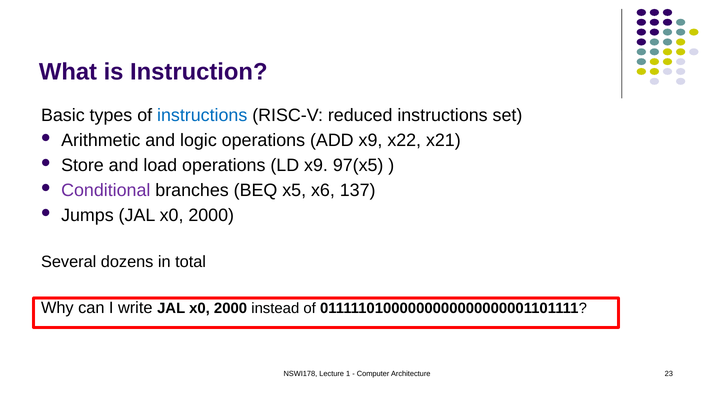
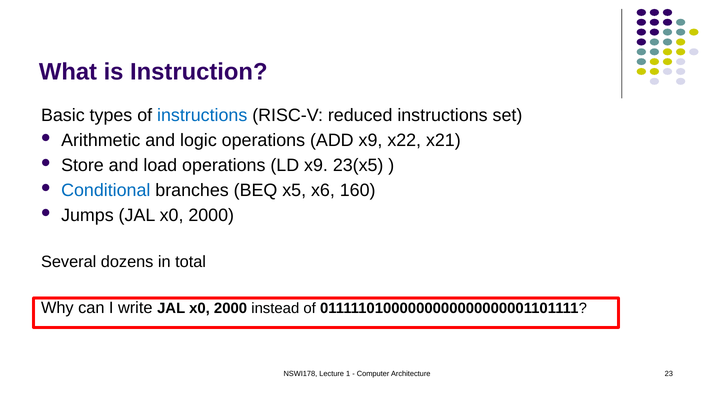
97(x5: 97(x5 -> 23(x5 (358, 165)
Conditional colour: purple -> blue (106, 190)
137: 137 -> 160 (358, 190)
